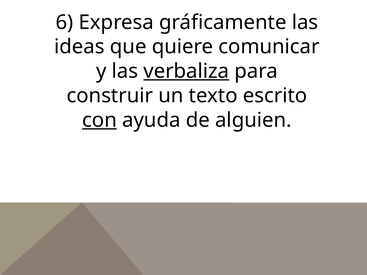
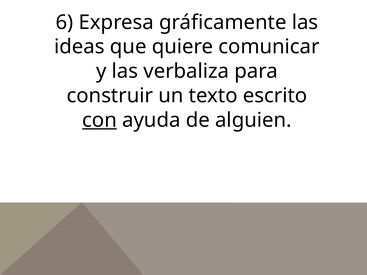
verbaliza underline: present -> none (186, 71)
